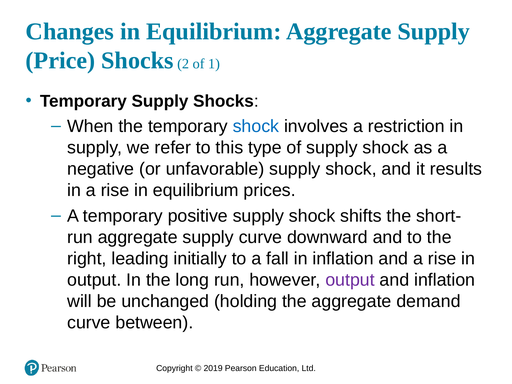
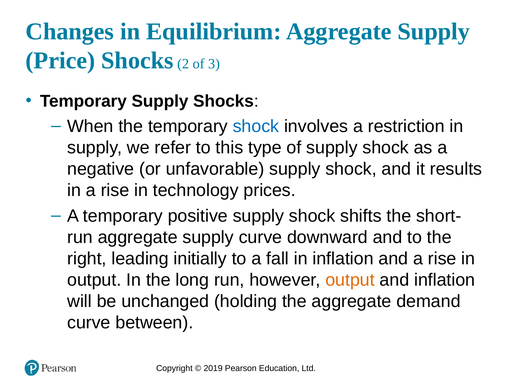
1: 1 -> 3 (214, 64)
rise in equilibrium: equilibrium -> technology (196, 190)
output colour: purple -> orange (350, 280)
